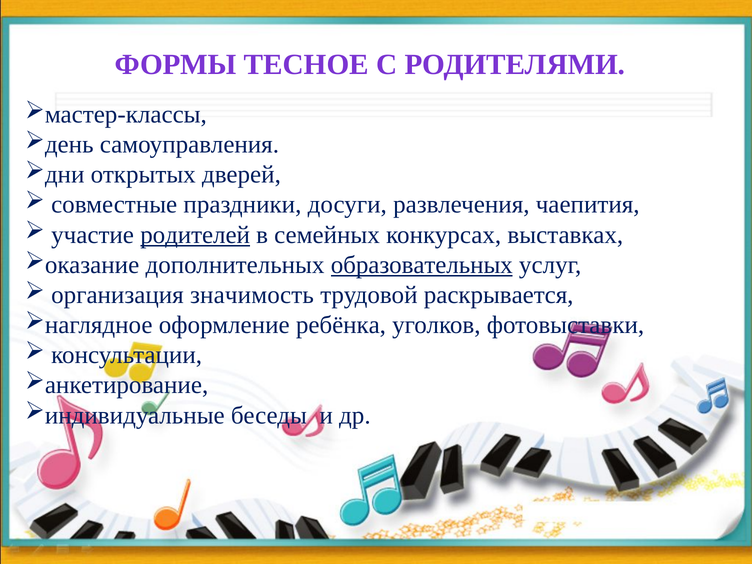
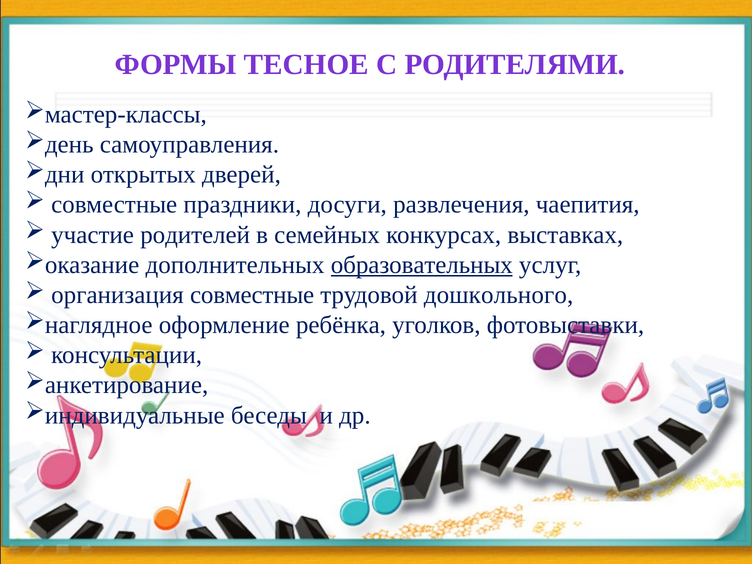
родителей underline: present -> none (195, 235)
организация значимость: значимость -> совместные (252, 295)
раскрывается: раскрывается -> дошкольного (499, 295)
